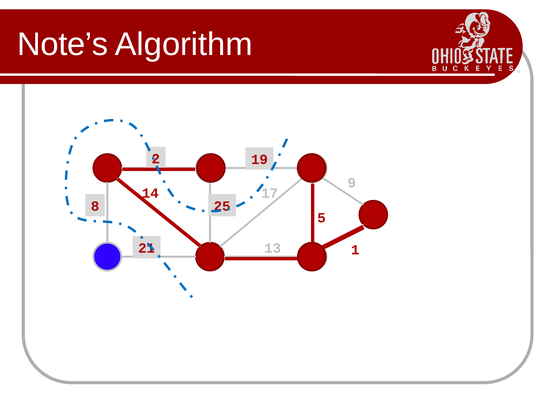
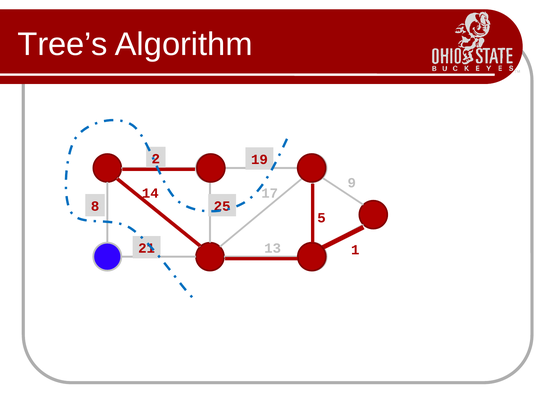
Note’s: Note’s -> Tree’s (63, 44)
